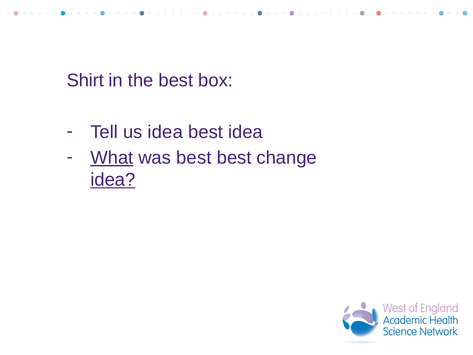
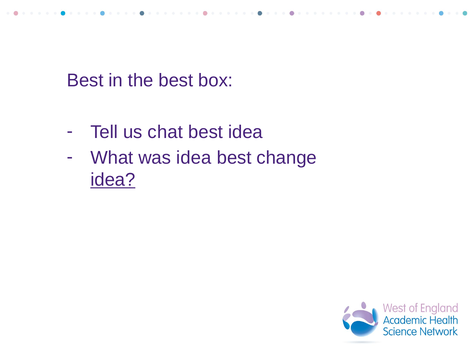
Shirt: Shirt -> Best (85, 80)
us idea: idea -> chat (165, 132)
What underline: present -> none (112, 158)
was best: best -> idea (194, 158)
